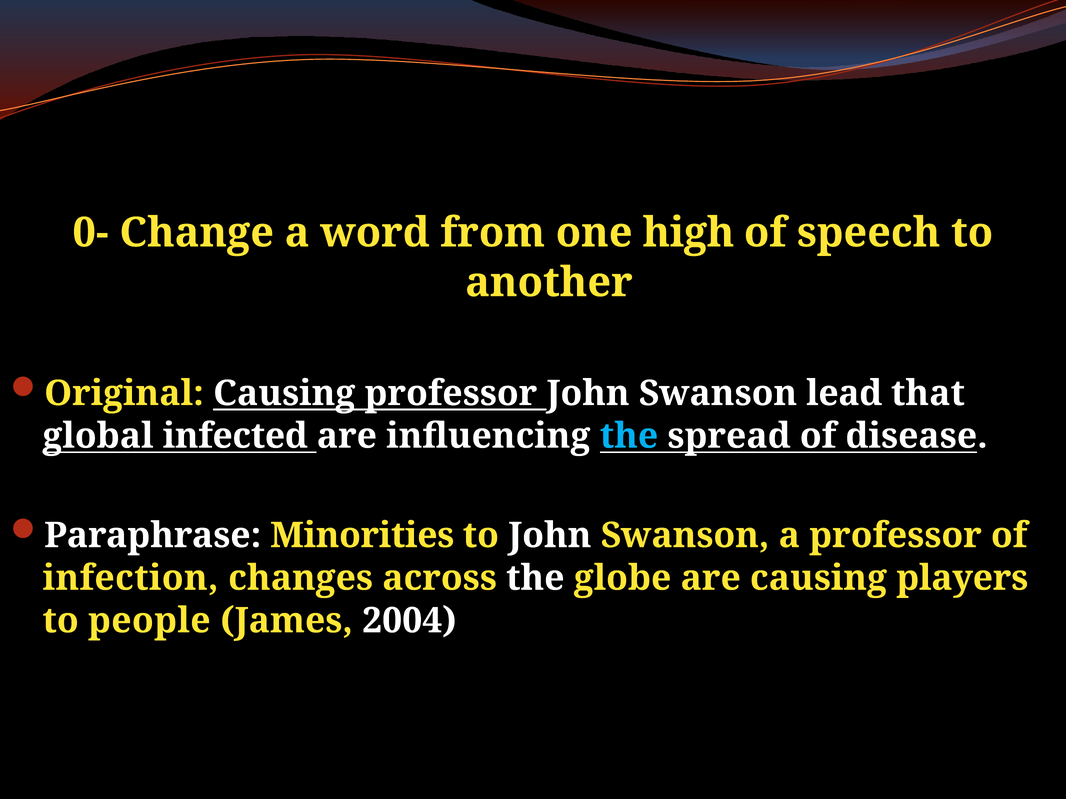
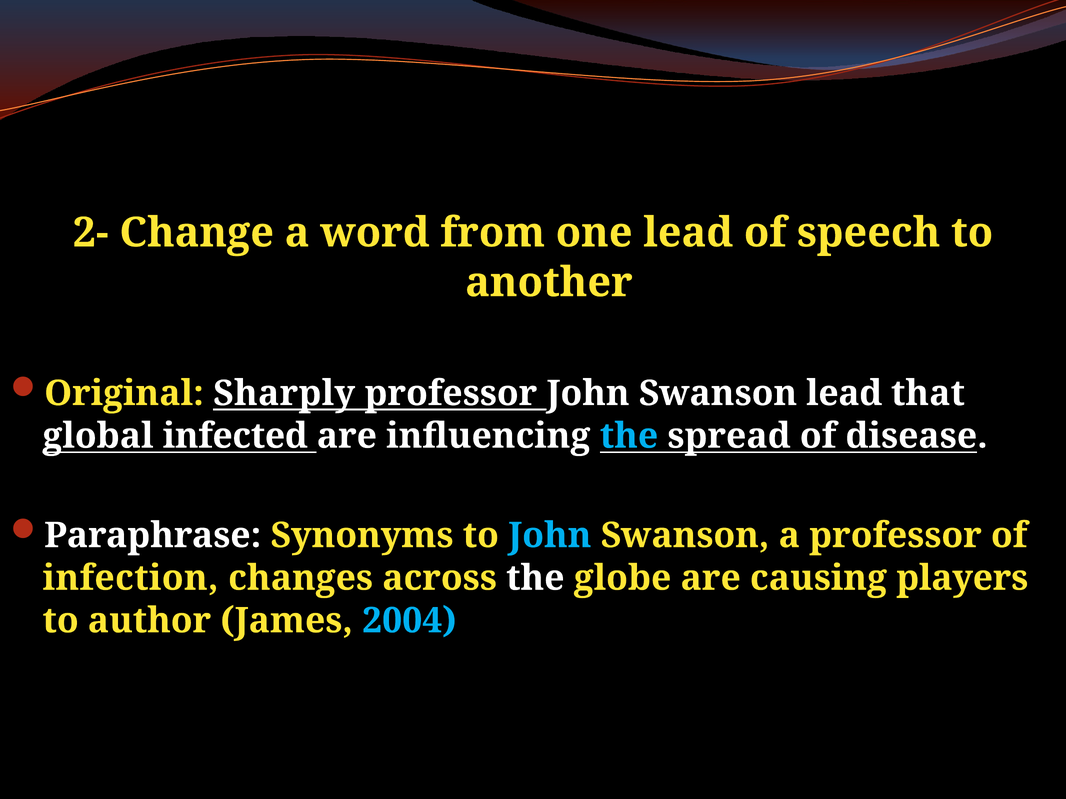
0-: 0- -> 2- (91, 233)
one high: high -> lead (688, 233)
Original Causing: Causing -> Sharply (284, 394)
Minorities: Minorities -> Synonyms (362, 536)
John colour: white -> light blue (550, 536)
people: people -> author (149, 621)
2004 colour: white -> light blue (409, 621)
